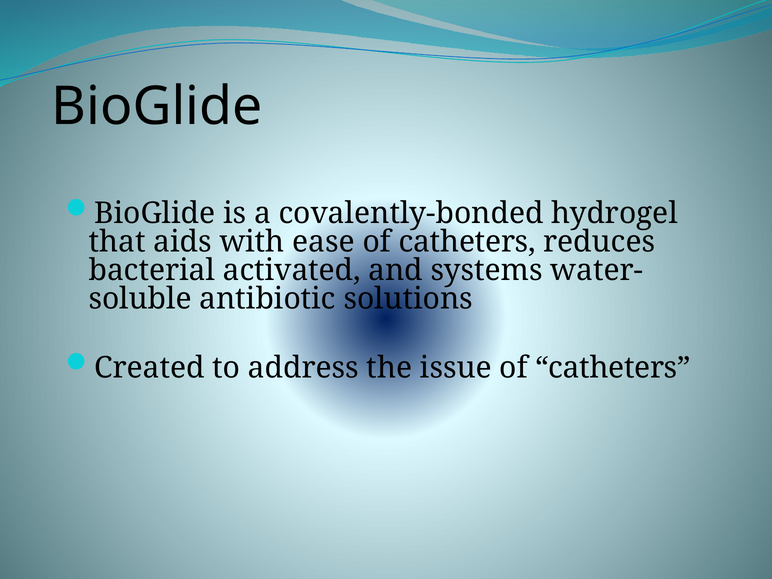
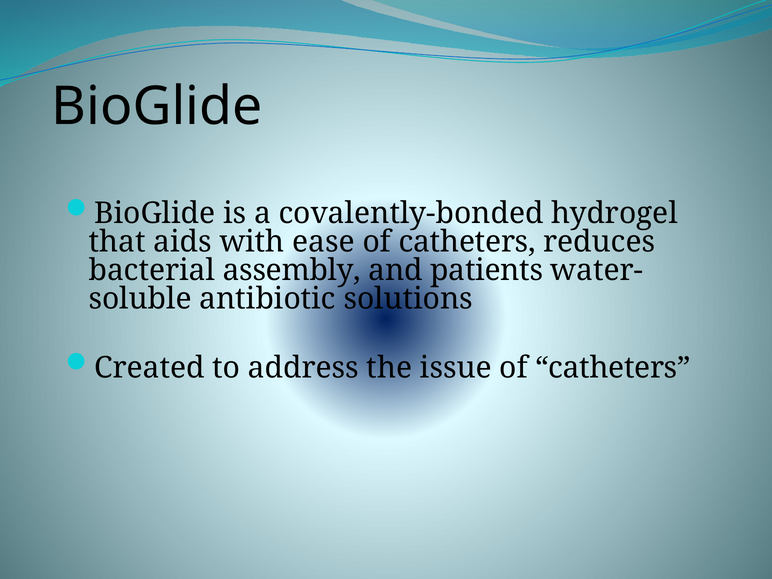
activated: activated -> assembly (292, 270)
systems: systems -> patients (487, 270)
